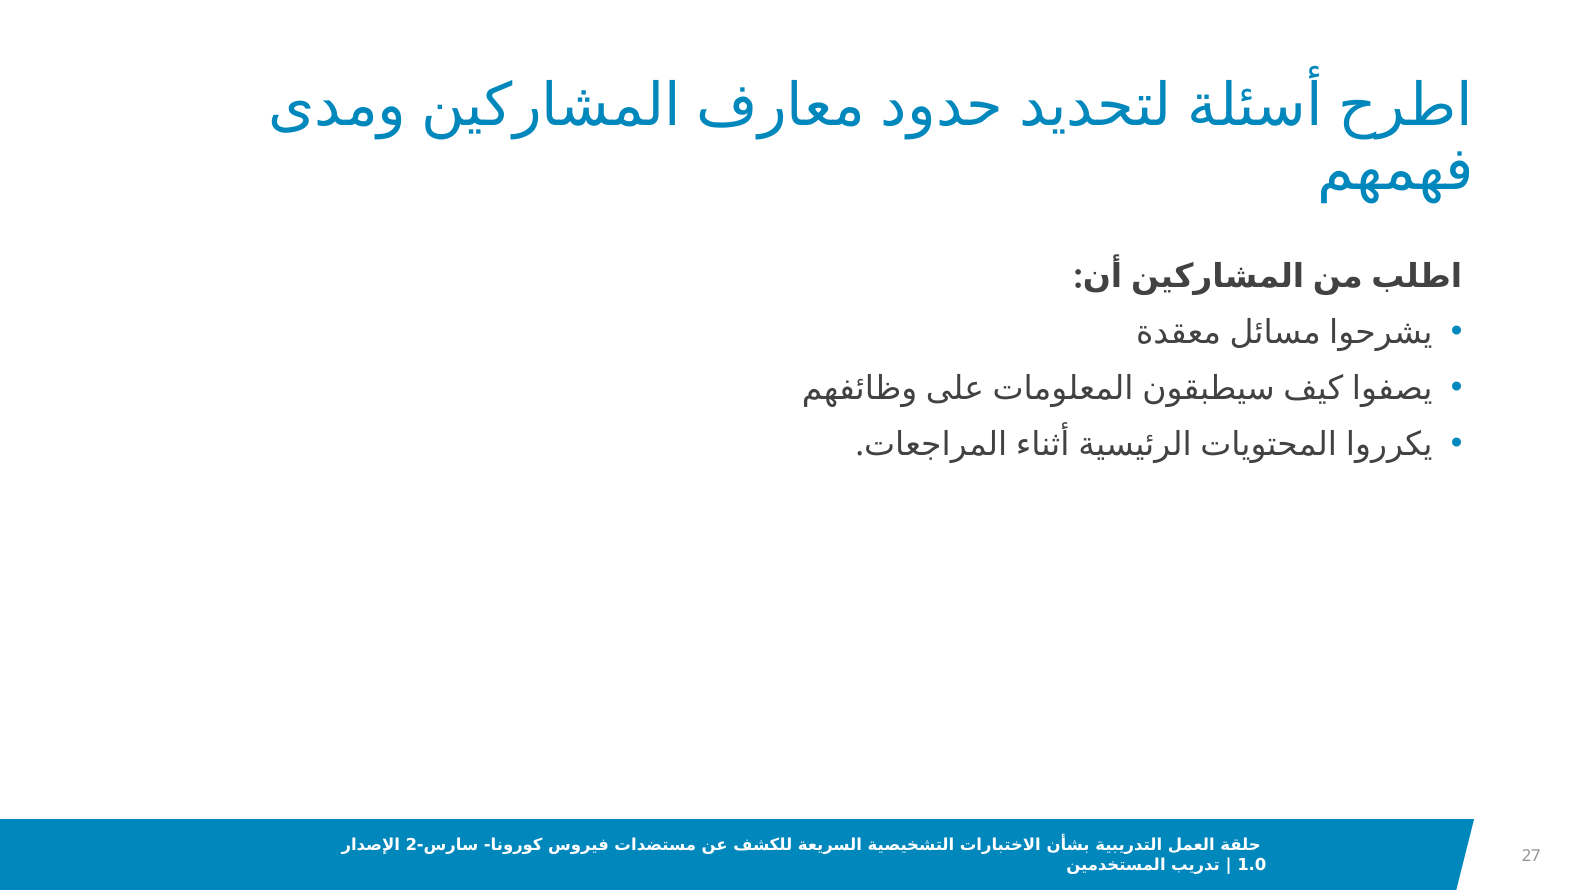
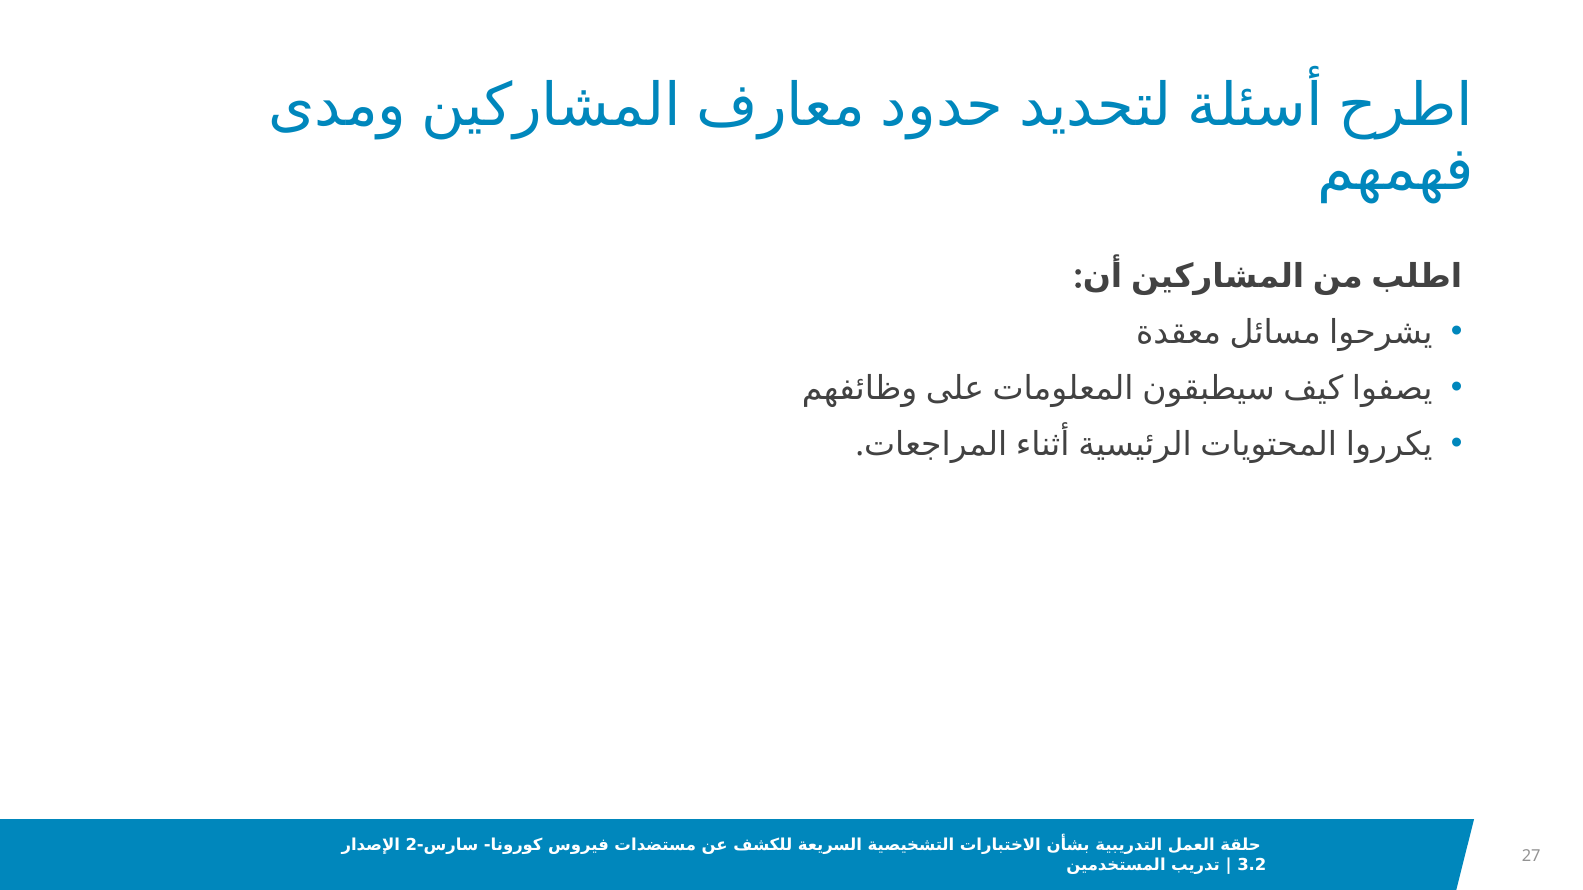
1.0: 1.0 -> 3.2 (1252, 865)
